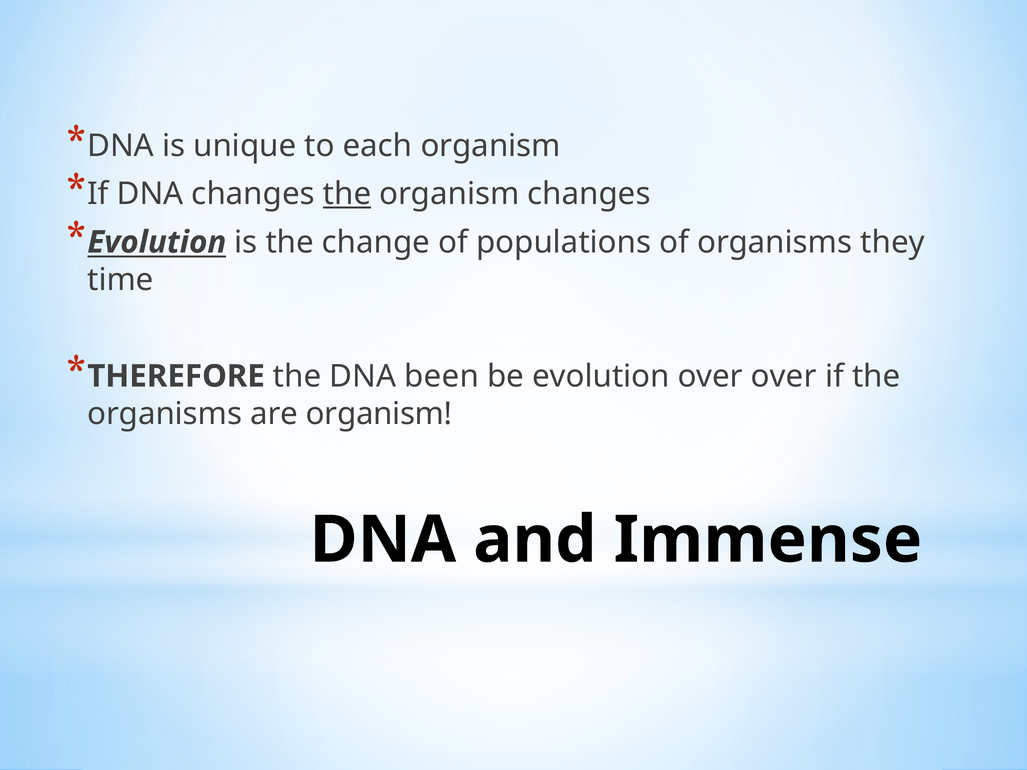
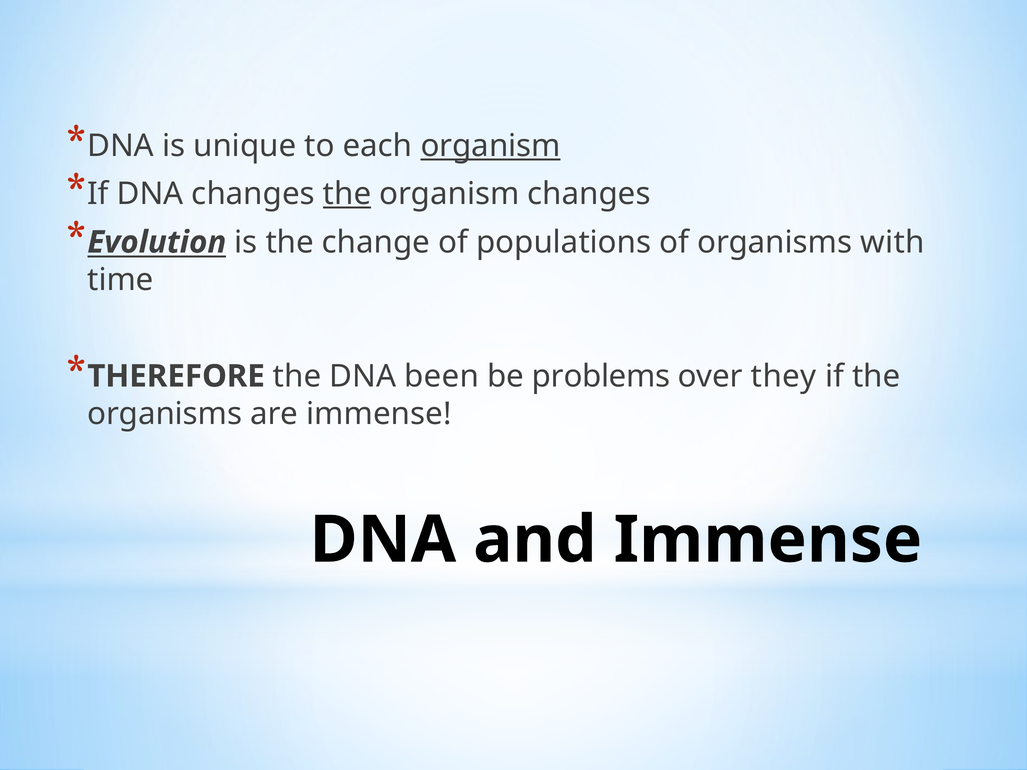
organism underline: none -> present (491, 146)
they: they -> with (893, 242)
be evolution: evolution -> problems (601, 376)
over over: over -> they (784, 376)
are organism: organism -> immense (379, 414)
